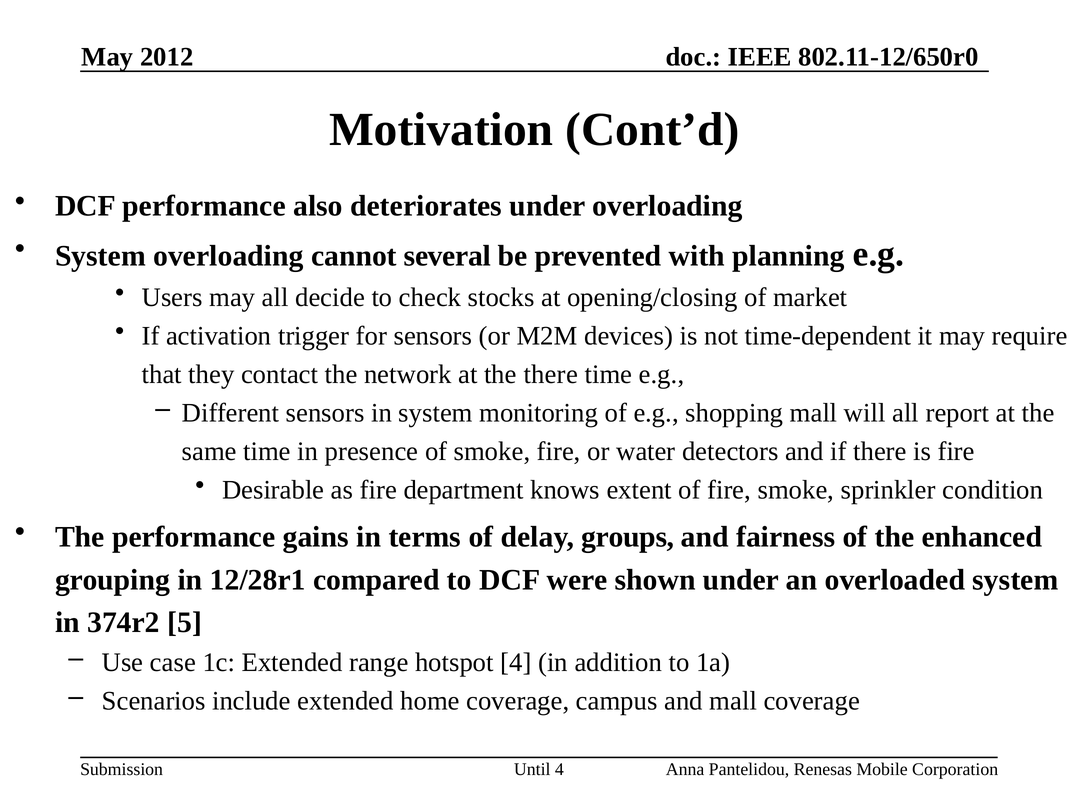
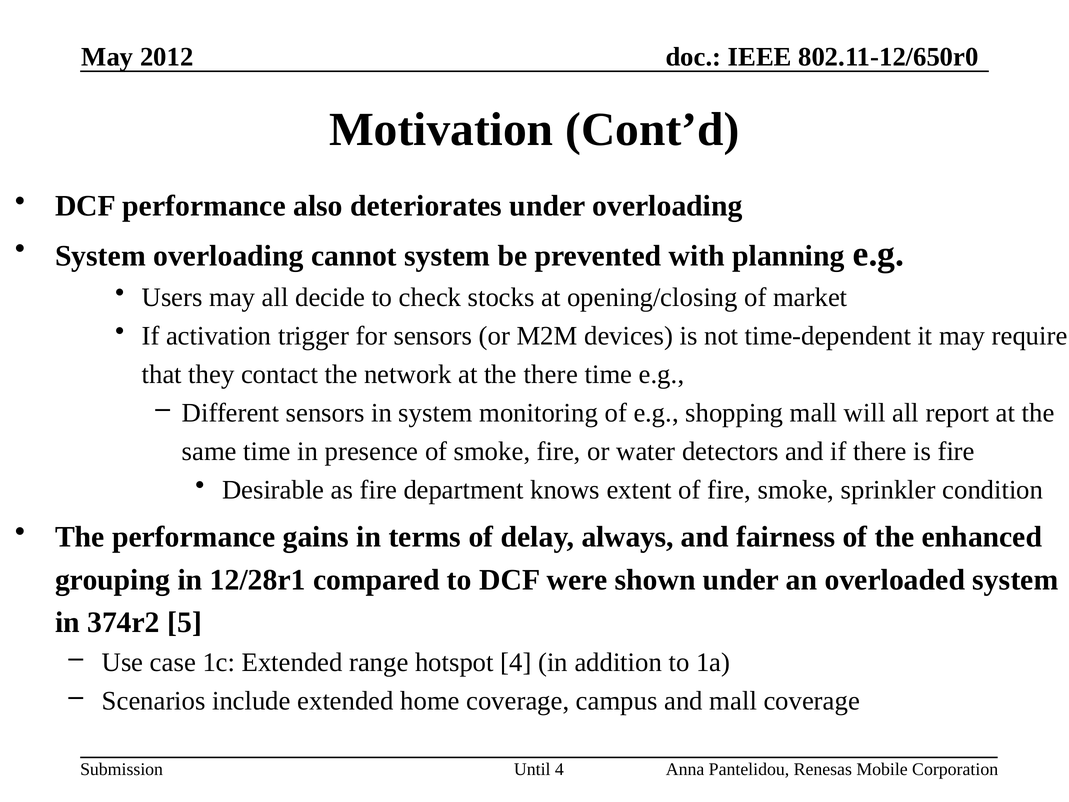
cannot several: several -> system (447, 256)
groups: groups -> always (628, 537)
